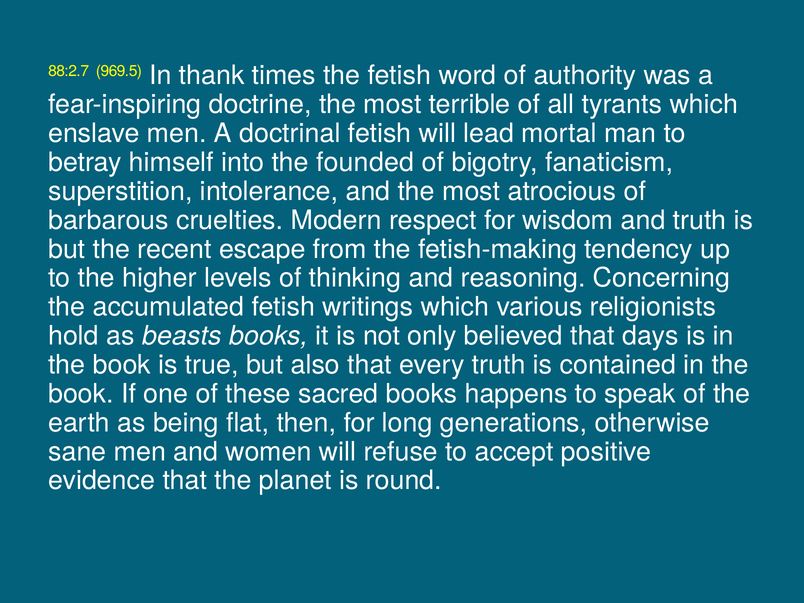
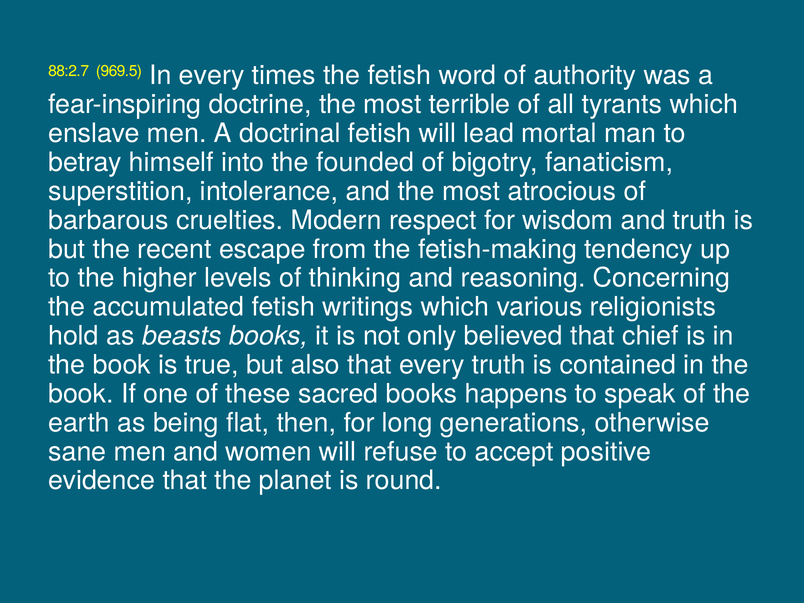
In thank: thank -> every (212, 76)
days: days -> chief (650, 336)
